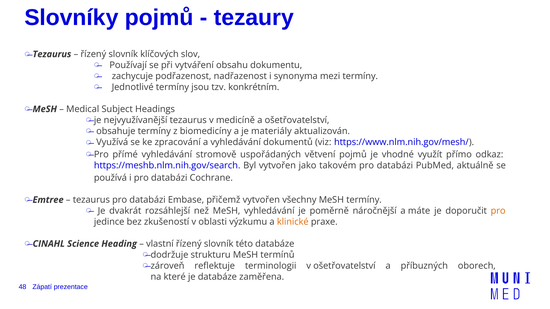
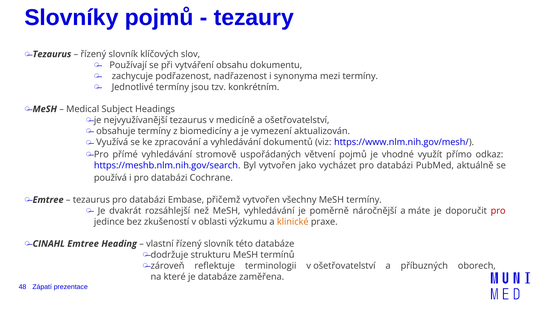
materiály: materiály -> vymezení (271, 131)
takovém: takovém -> vycházet (338, 166)
pro colour: orange -> red (498, 211)
CINAHL Science: Science -> Emtree (83, 244)
